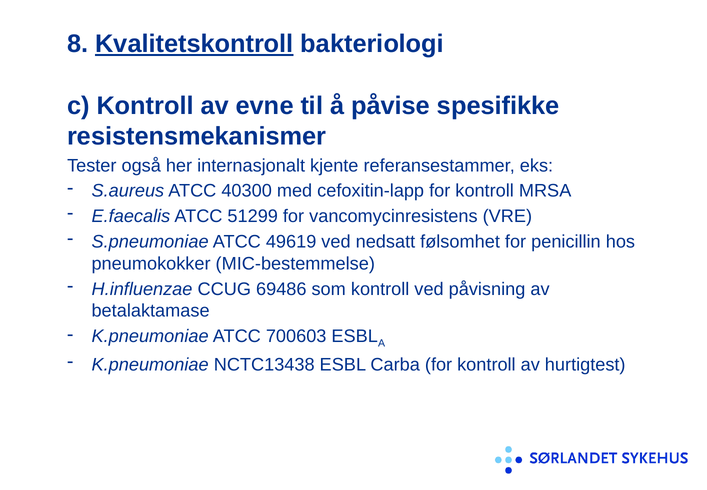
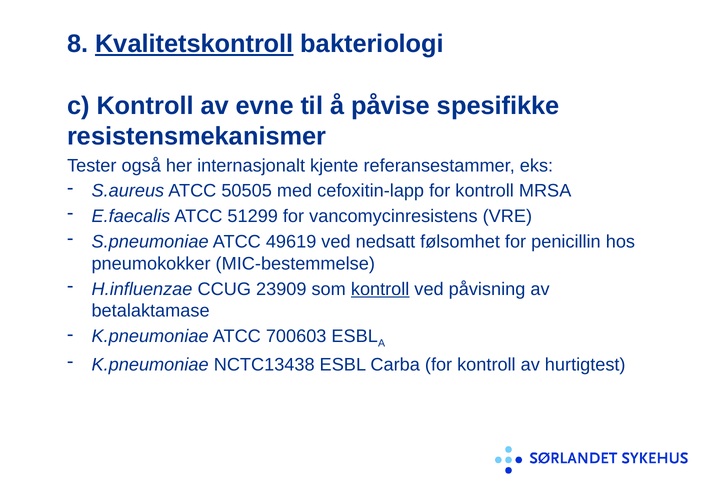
40300: 40300 -> 50505 (247, 191)
69486: 69486 -> 23909 (281, 289)
kontroll underline: none -> present (380, 289)
